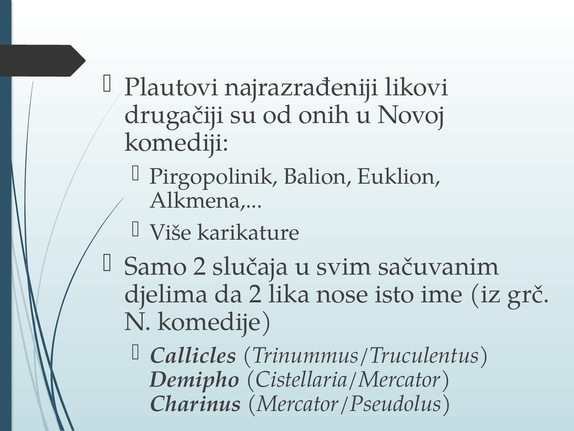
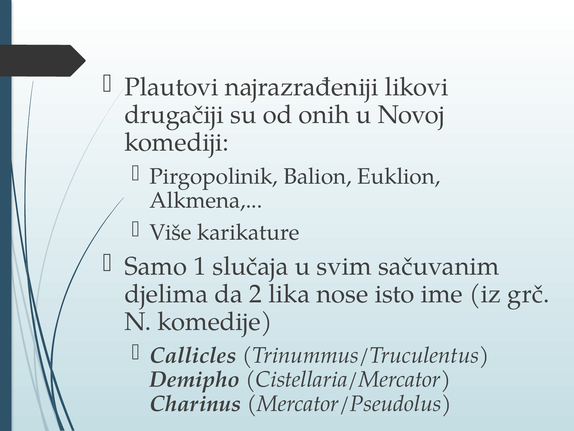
Samo 2: 2 -> 1 (200, 266)
